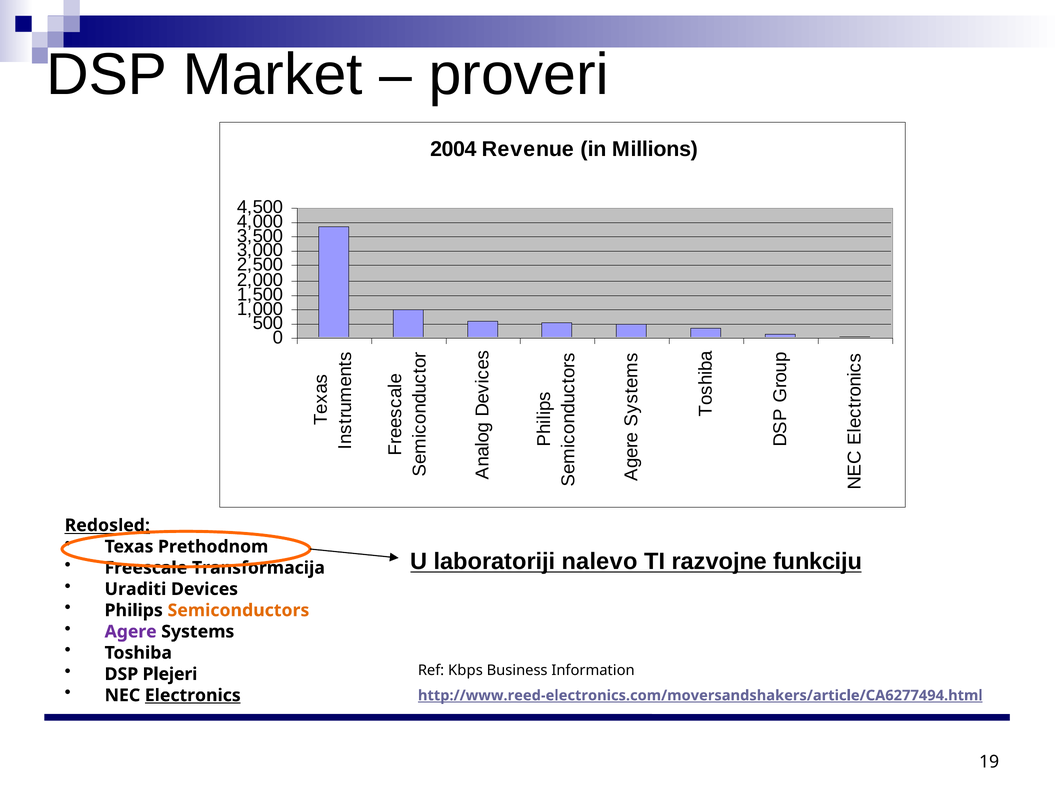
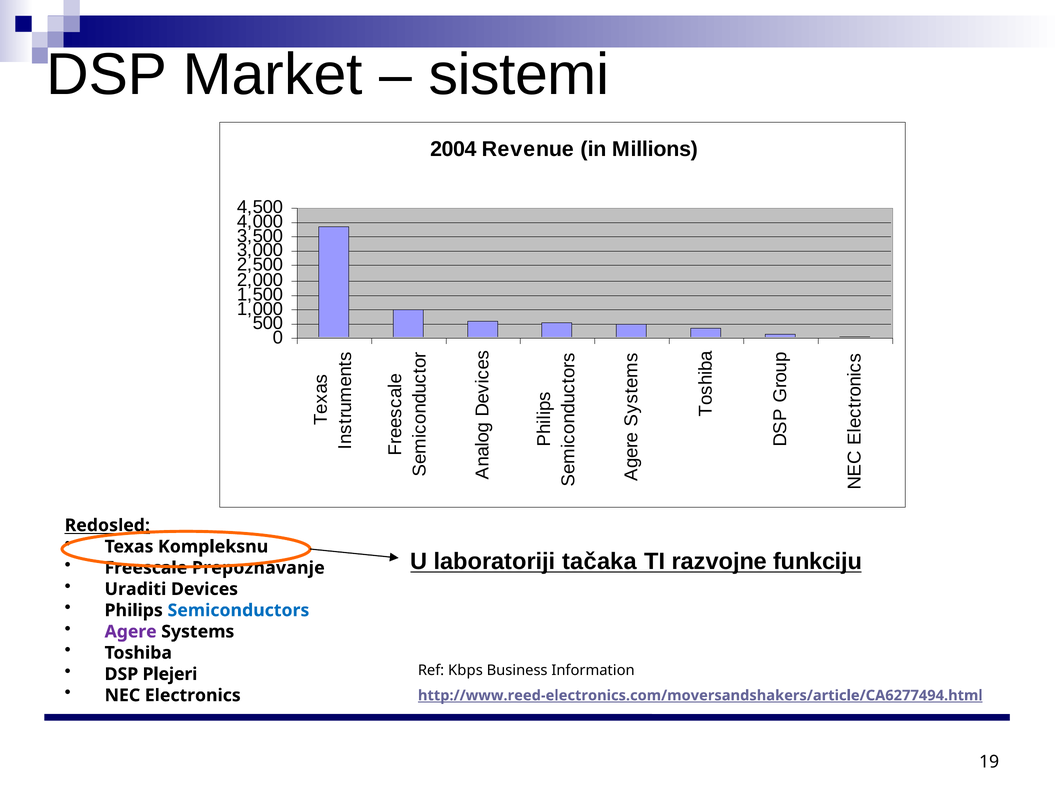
proveri: proveri -> sistemi (519, 75)
Prethodnom: Prethodnom -> Kompleksnu (213, 547)
nalevo: nalevo -> tačaka (600, 562)
Transformacija: Transformacija -> Prepoznavanje (258, 568)
Semiconductors colour: orange -> blue (238, 611)
Electronics underline: present -> none (193, 696)
